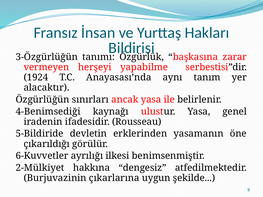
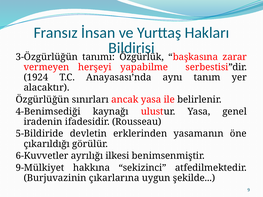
2-Mülkiyet: 2-Mülkiyet -> 9-Mülkiyet (40, 168)
dengesiz: dengesiz -> sekizinci (143, 168)
